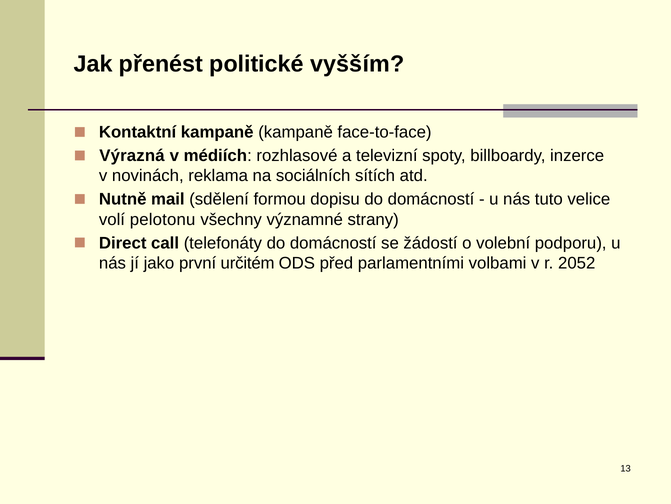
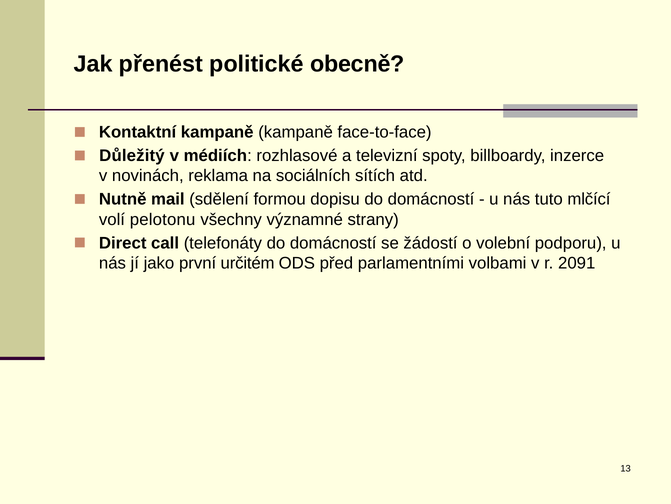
vyšším: vyšším -> obecně (357, 64)
Výrazná: Výrazná -> Důležitý (132, 156)
velice: velice -> mlčící (589, 199)
2052: 2052 -> 2091 (577, 263)
